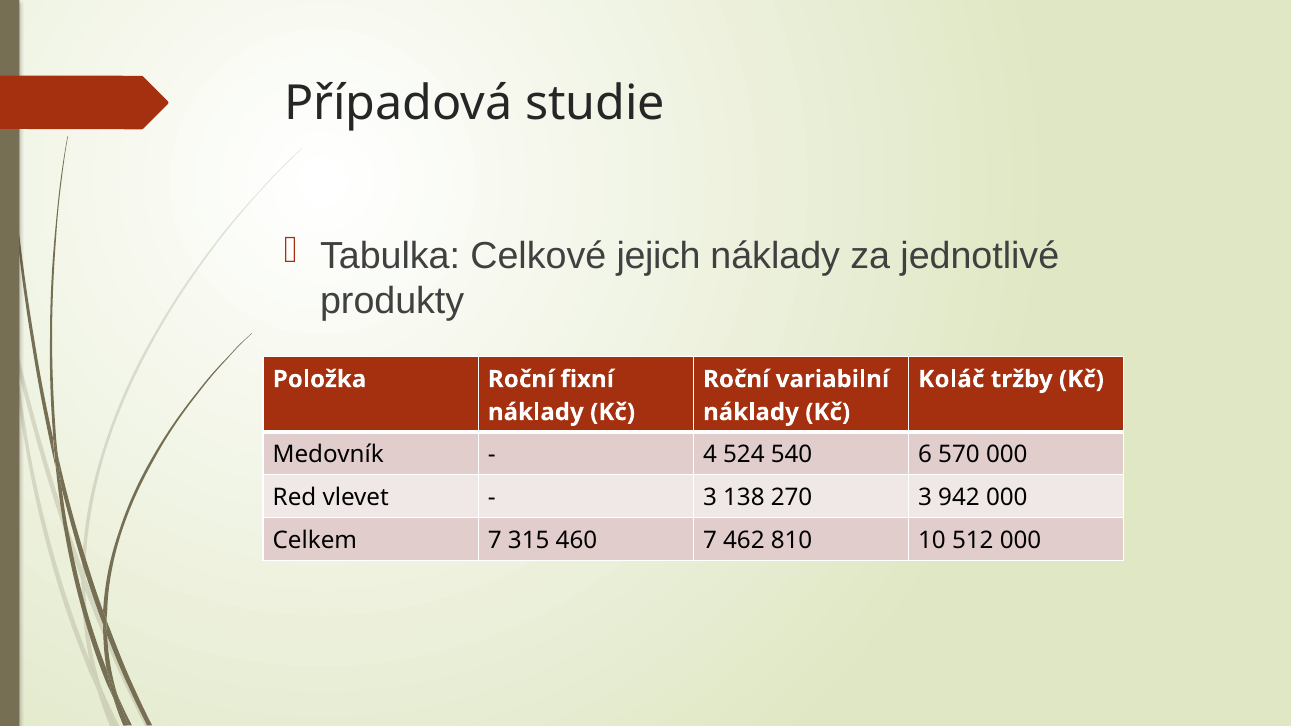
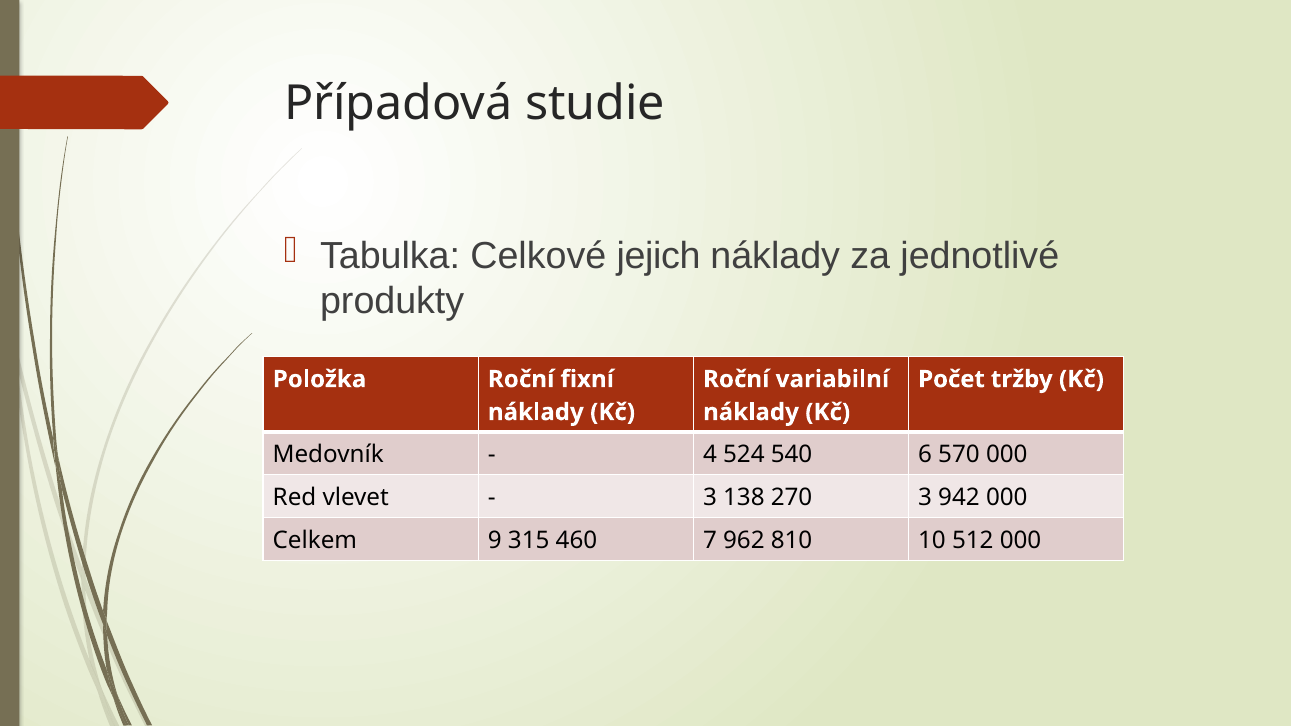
Koláč: Koláč -> Počet (952, 379)
Celkem 7: 7 -> 9 (495, 540)
462: 462 -> 962 (744, 540)
